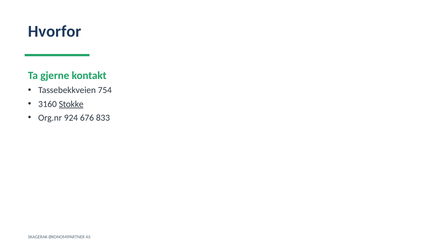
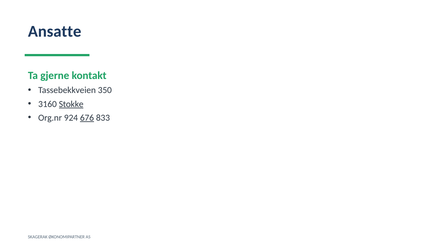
Hvorfor: Hvorfor -> Ansatte (55, 31)
754: 754 -> 350 (105, 90)
676 underline: none -> present (87, 118)
